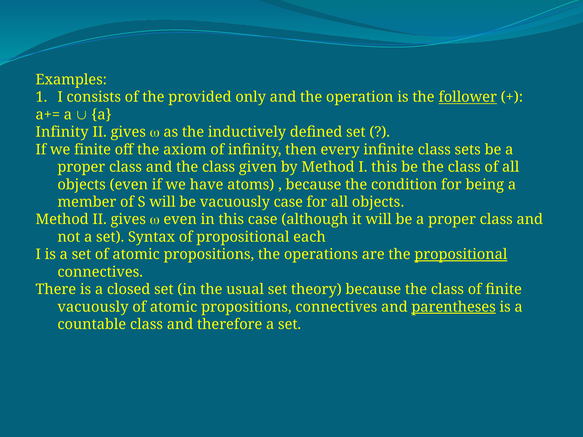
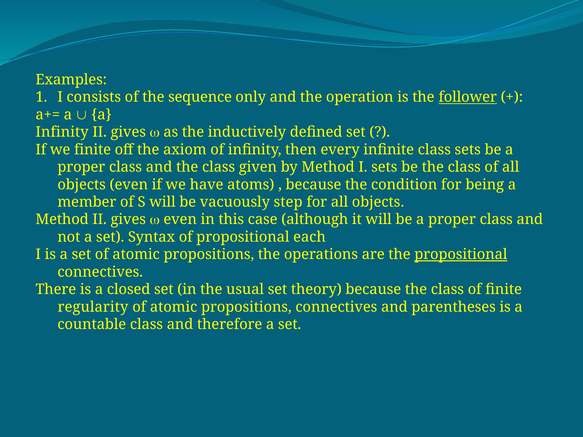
provided: provided -> sequence (200, 97)
I this: this -> sets (384, 167)
vacuously case: case -> step (288, 202)
vacuously: vacuously -> regularity (93, 307)
parentheses underline: present -> none (454, 307)
